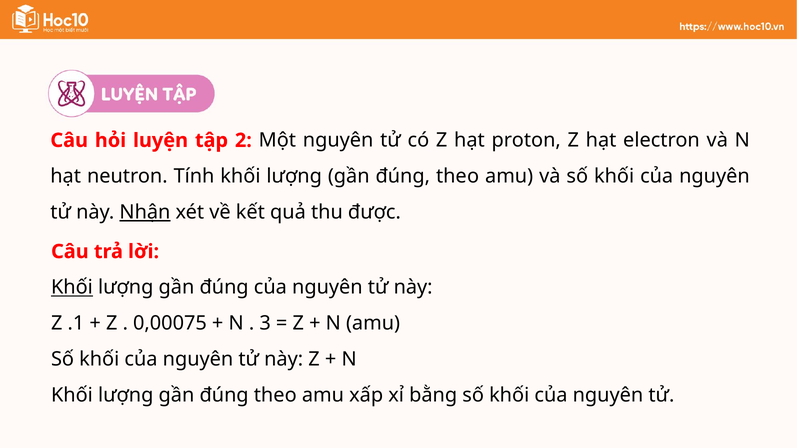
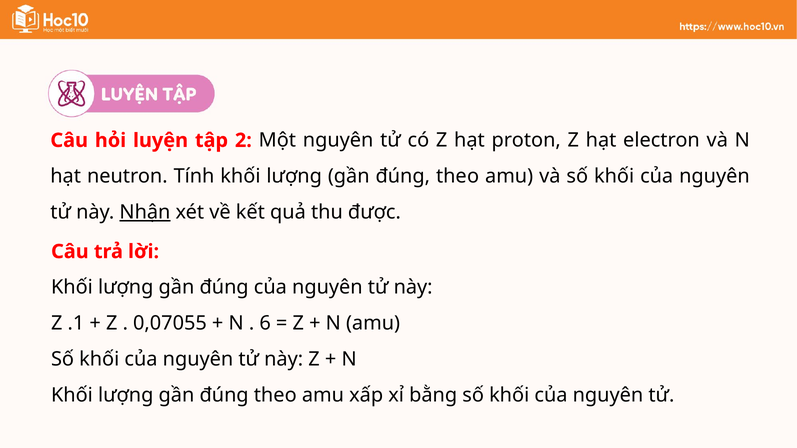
Khối underline: present -> none (72, 288)
0,00075: 0,00075 -> 0,07055 (170, 323)
3: 3 -> 6 (265, 323)
